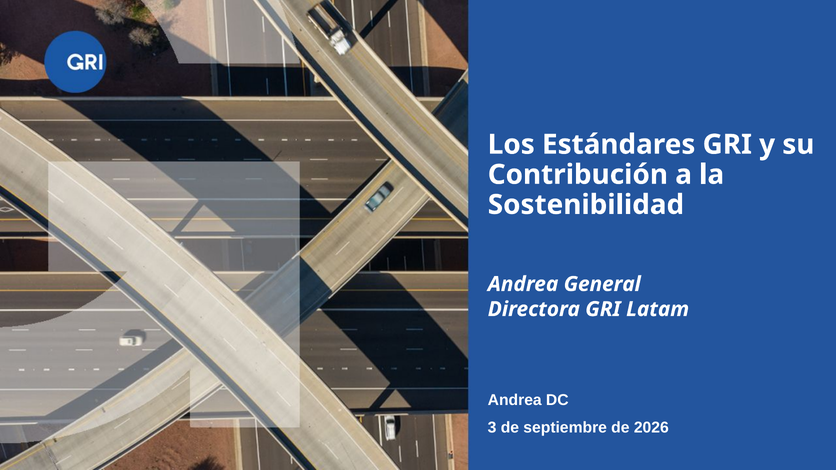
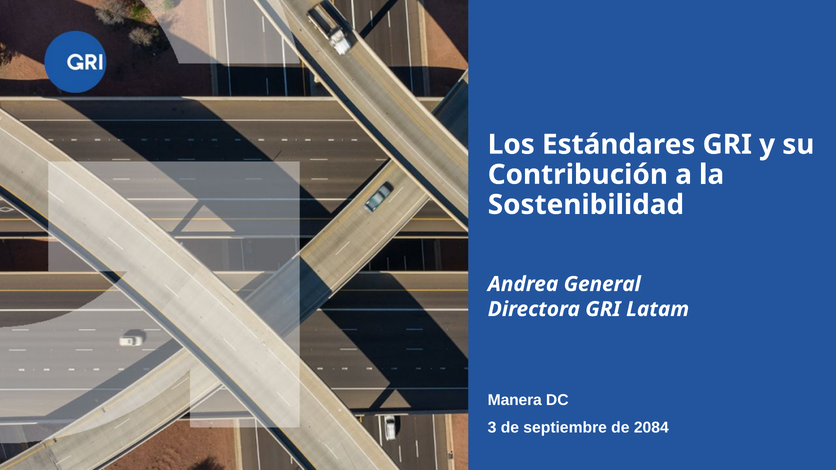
Andrea: Andrea -> Manera (515, 400)
2026: 2026 -> 2084 (651, 428)
